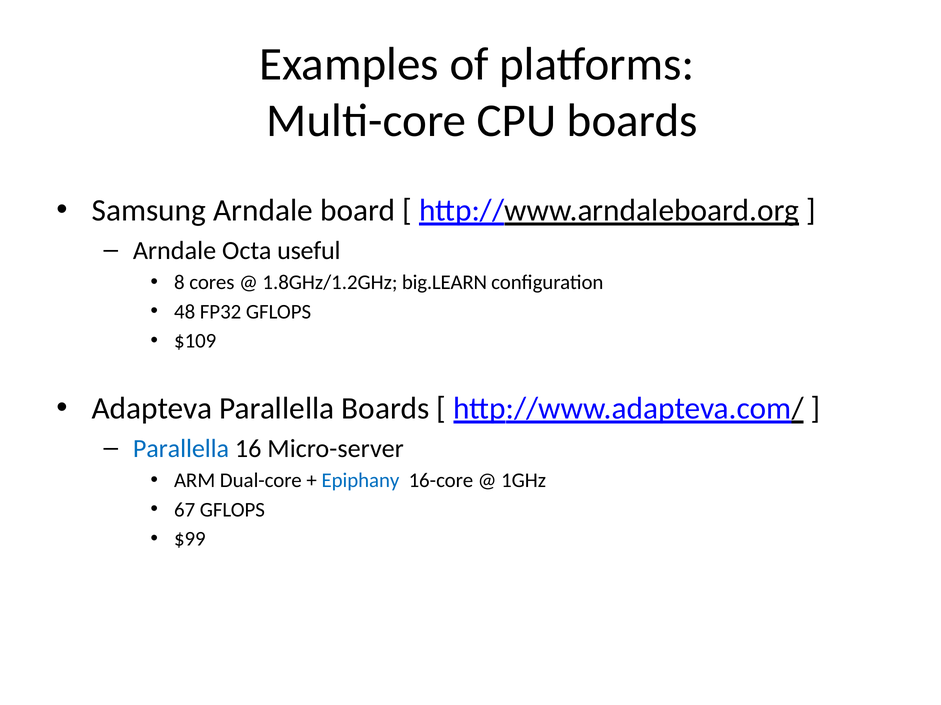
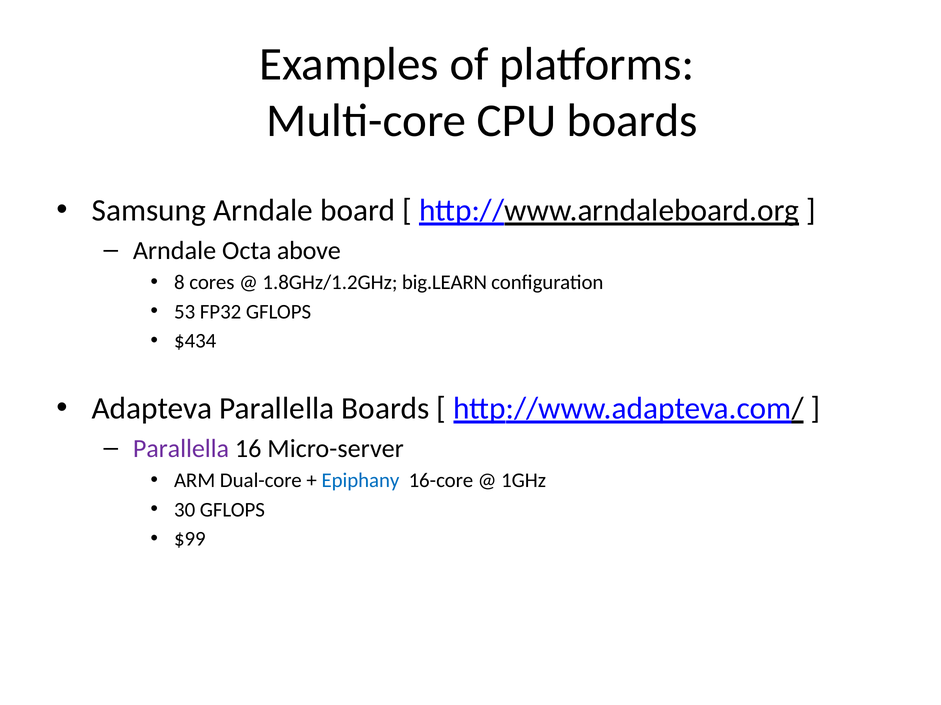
useful: useful -> above (309, 251)
48: 48 -> 53 (185, 312)
$109: $109 -> $434 (195, 341)
Parallella colour: blue -> purple (181, 449)
67: 67 -> 30 (185, 510)
